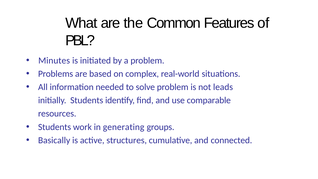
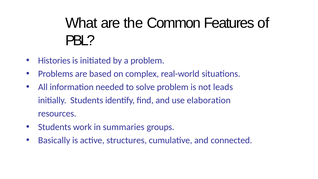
Minutes: Minutes -> Histories (54, 60)
comparable: comparable -> elaboration (209, 100)
generating: generating -> summaries (124, 127)
